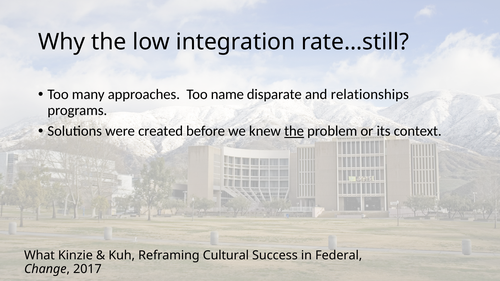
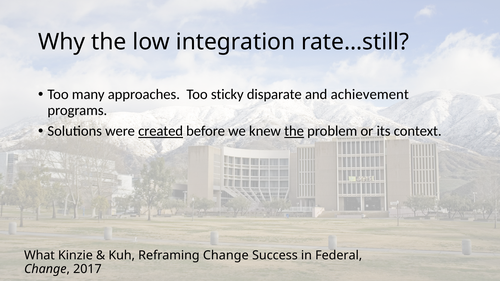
name: name -> sticky (227, 95)
relationships: relationships -> achievement (370, 95)
created underline: none -> present (161, 131)
Reframing Cultural: Cultural -> Change (226, 256)
